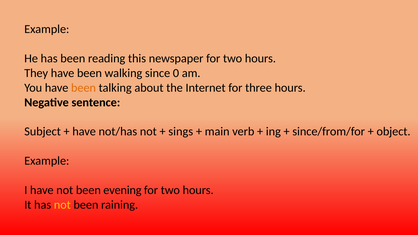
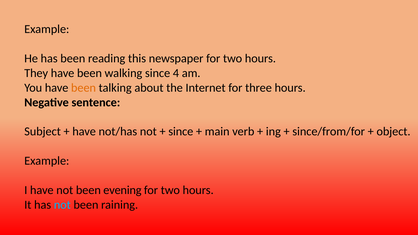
0: 0 -> 4 (176, 73)
sings: sings -> since (181, 132)
not colour: yellow -> light blue (62, 205)
